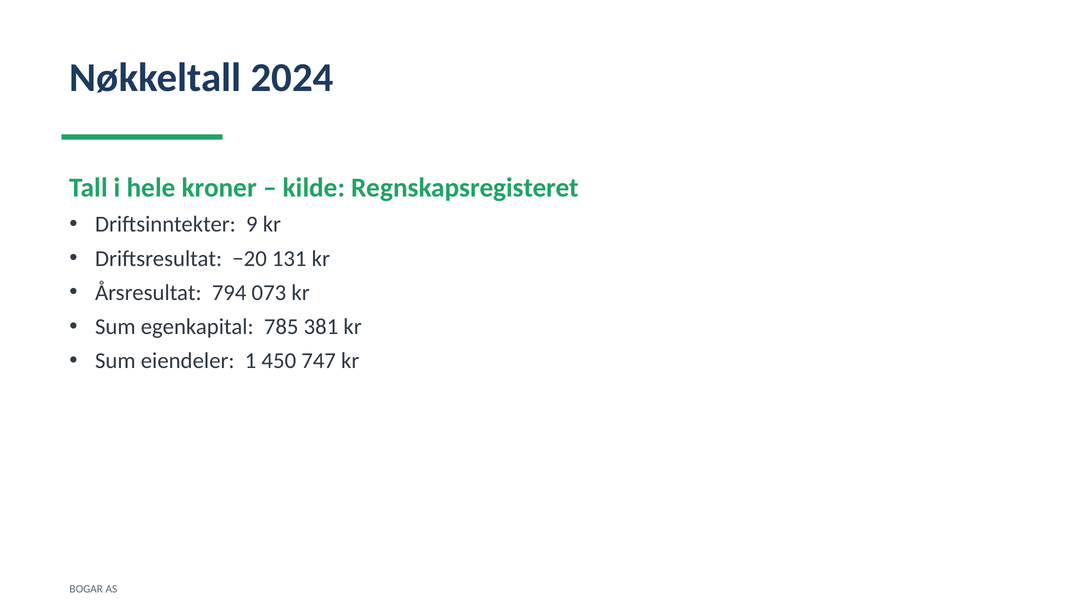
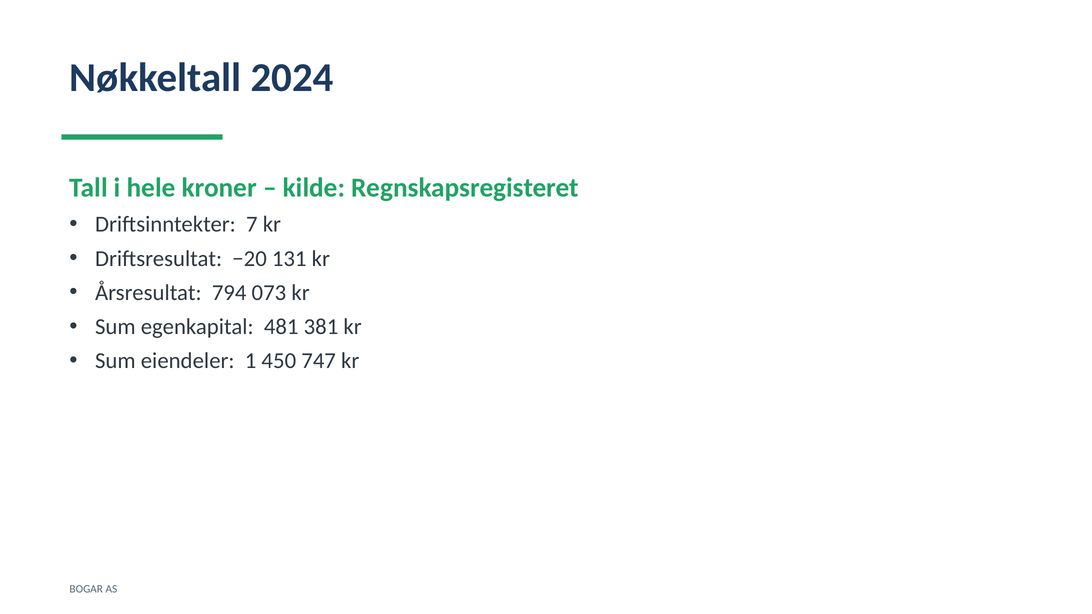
9: 9 -> 7 (252, 225)
785: 785 -> 481 (281, 327)
